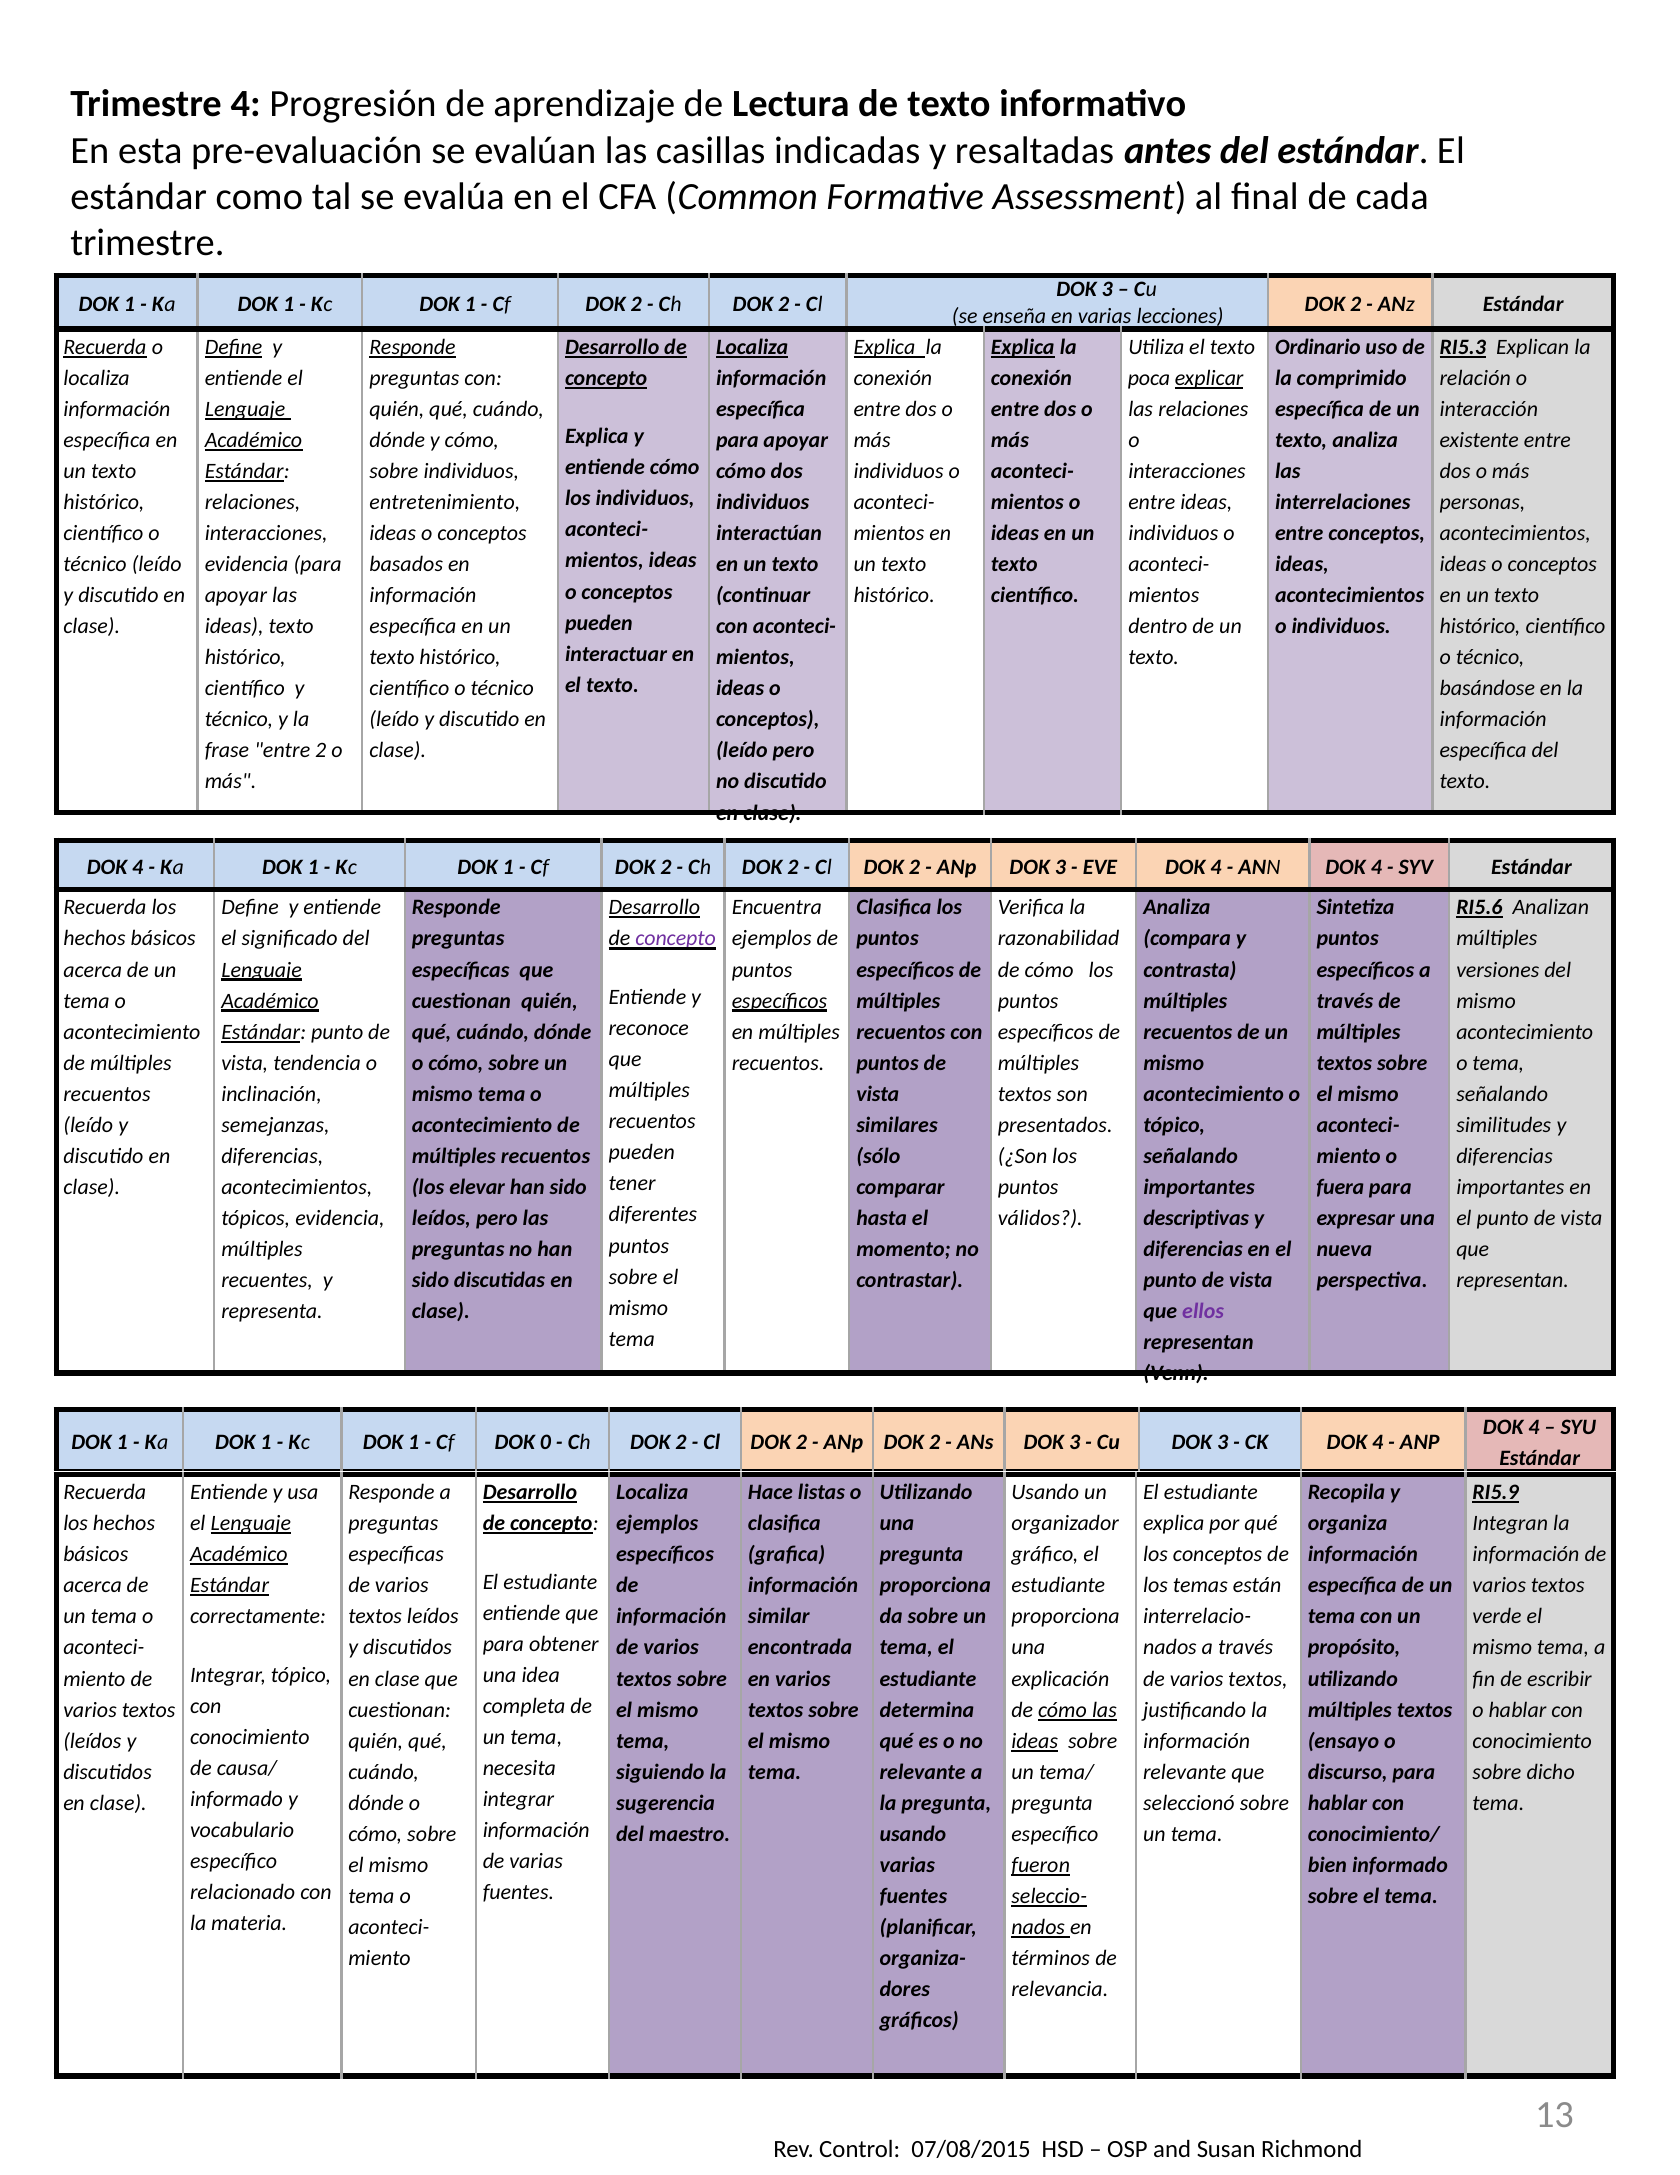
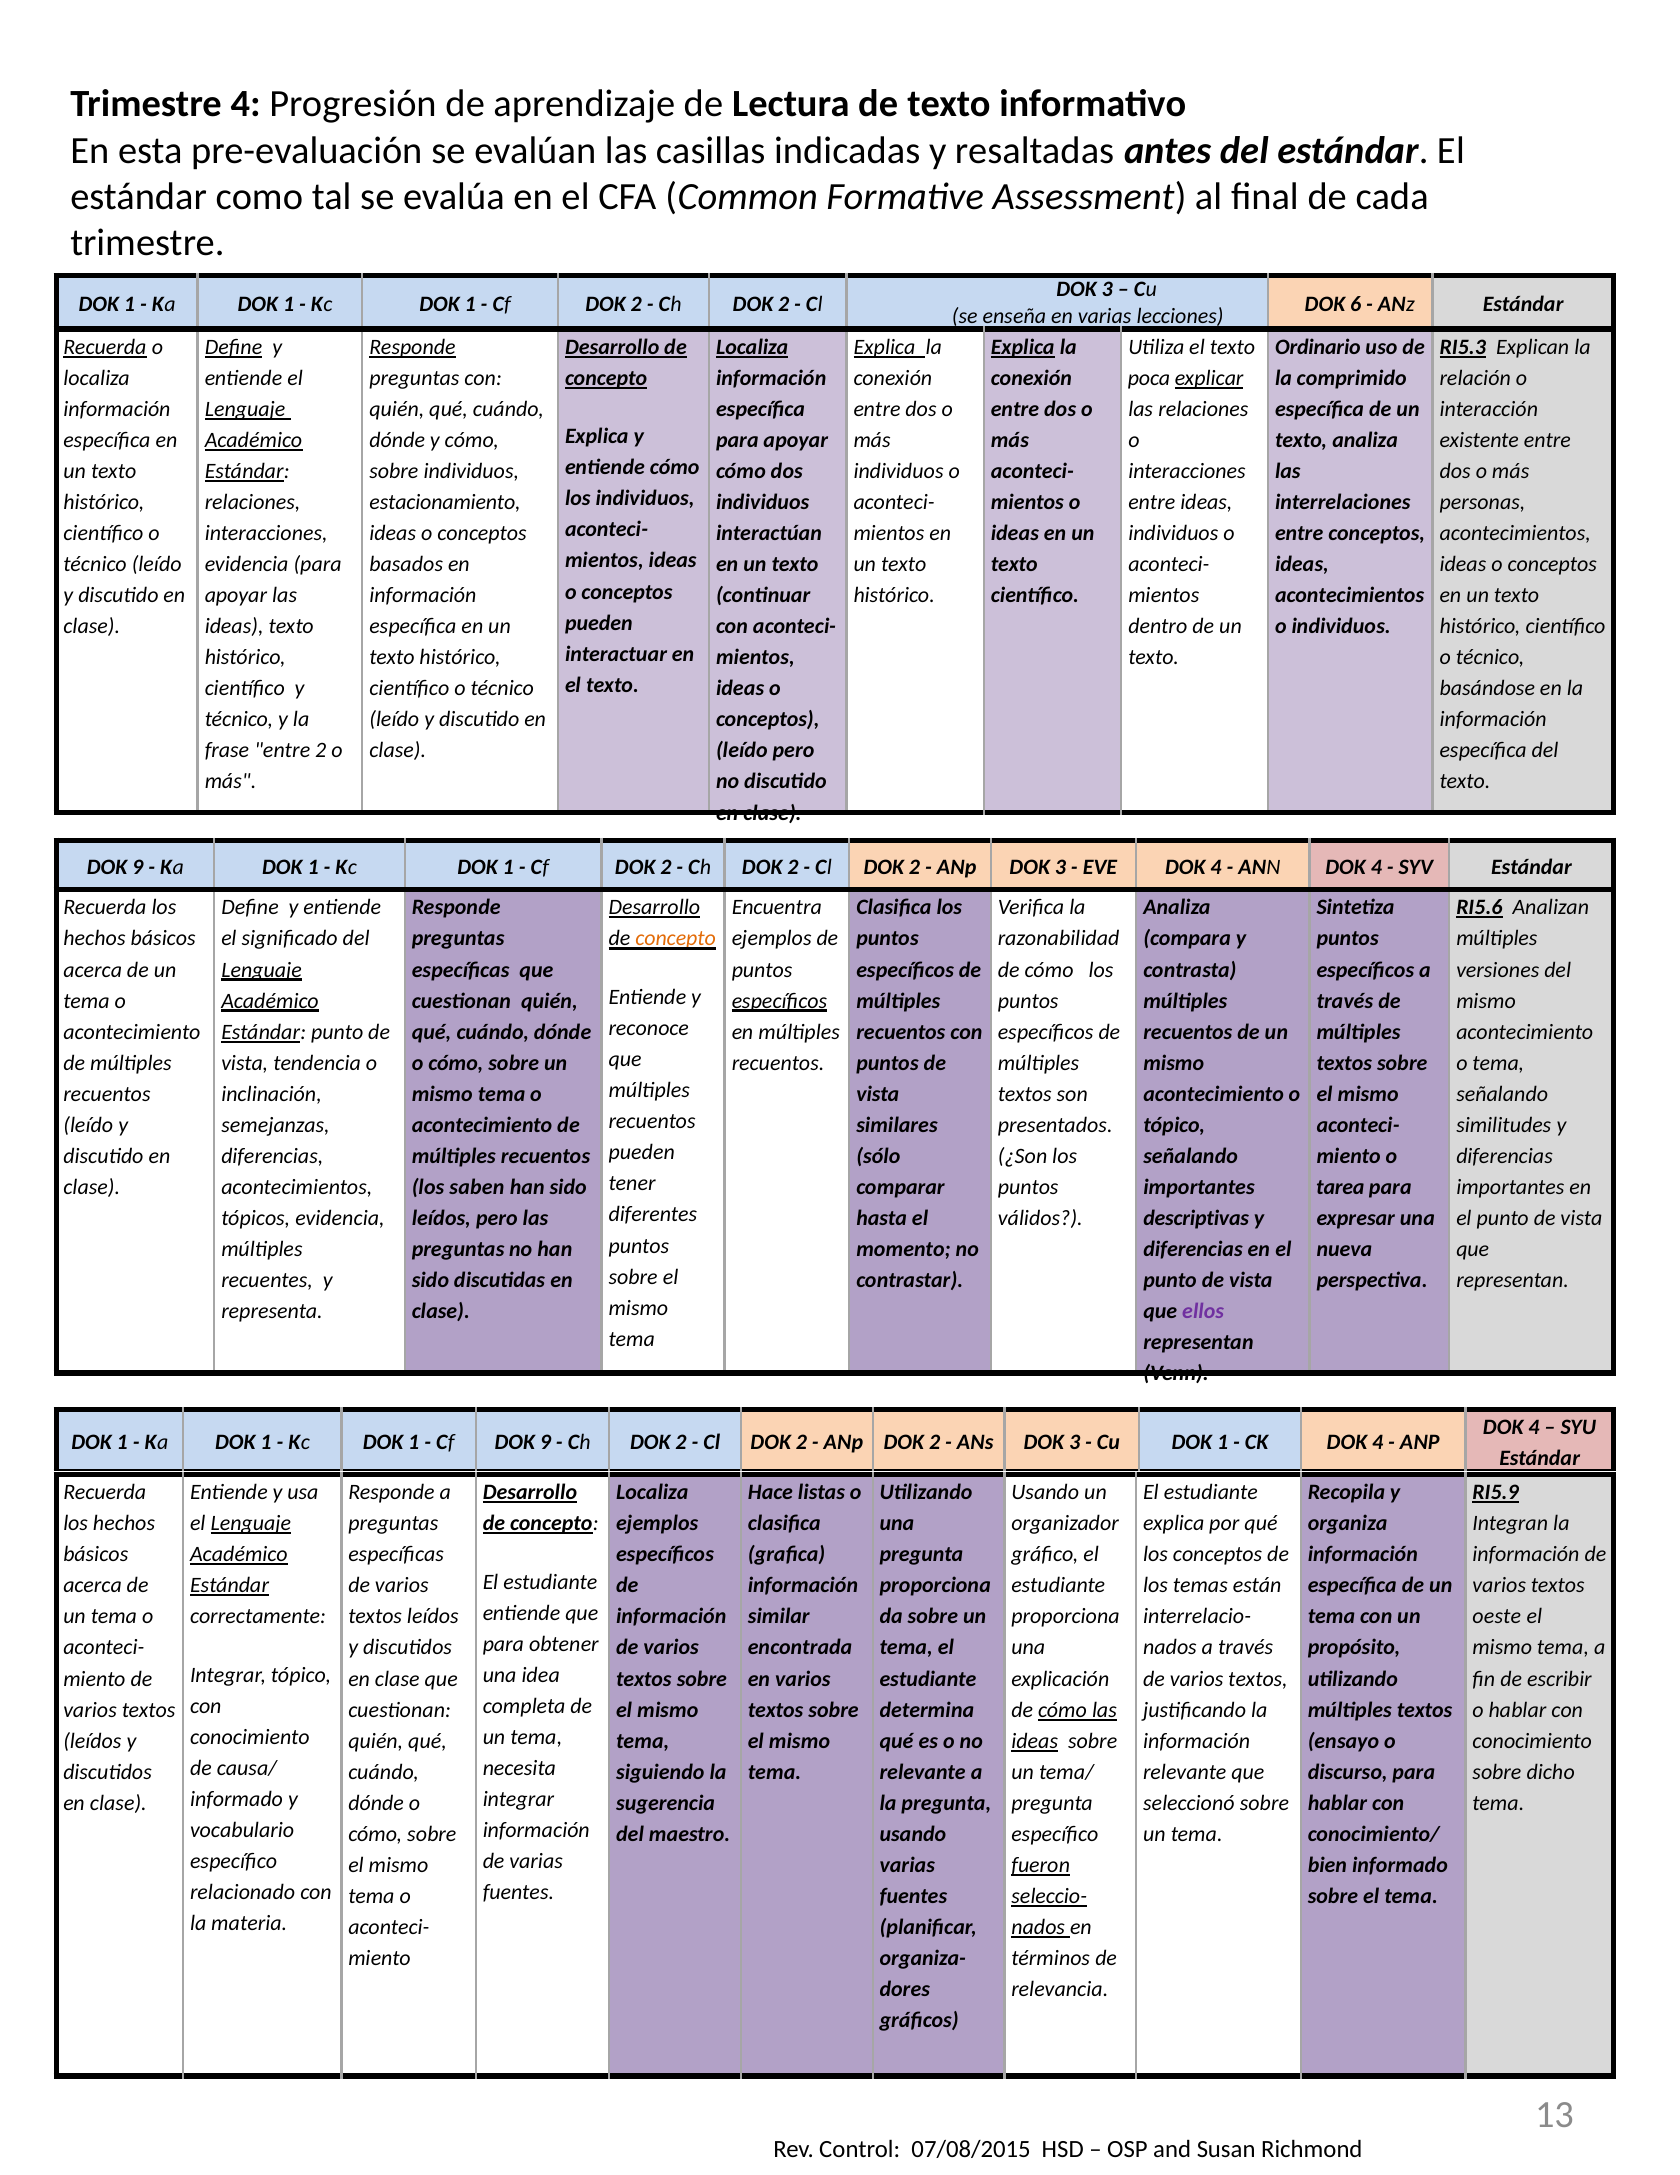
2: 2 -> 6 (1356, 304)
entretenimiento: entretenimiento -> estacionamiento (445, 502)
4: 4 -> 9 (138, 867)
concepto colour: purple -> orange (676, 938)
elevar: elevar -> saben (477, 1187)
fuera: fuera -> tarea (1340, 1187)
Cf DOK 0: 0 -> 9 (545, 1442)
Cu DOK 3: 3 -> 1 (1223, 1442)
verde: verde -> oeste (1497, 1616)
